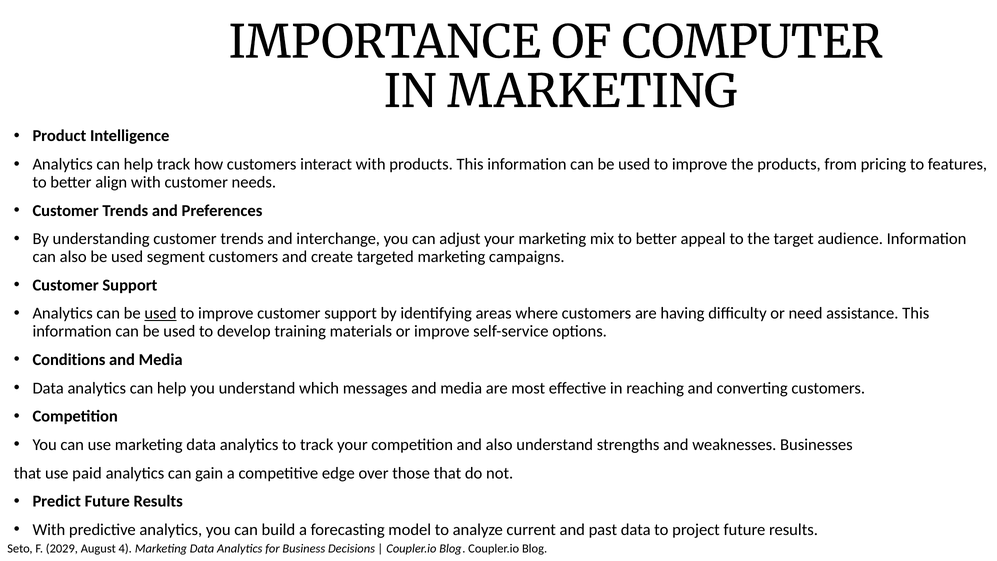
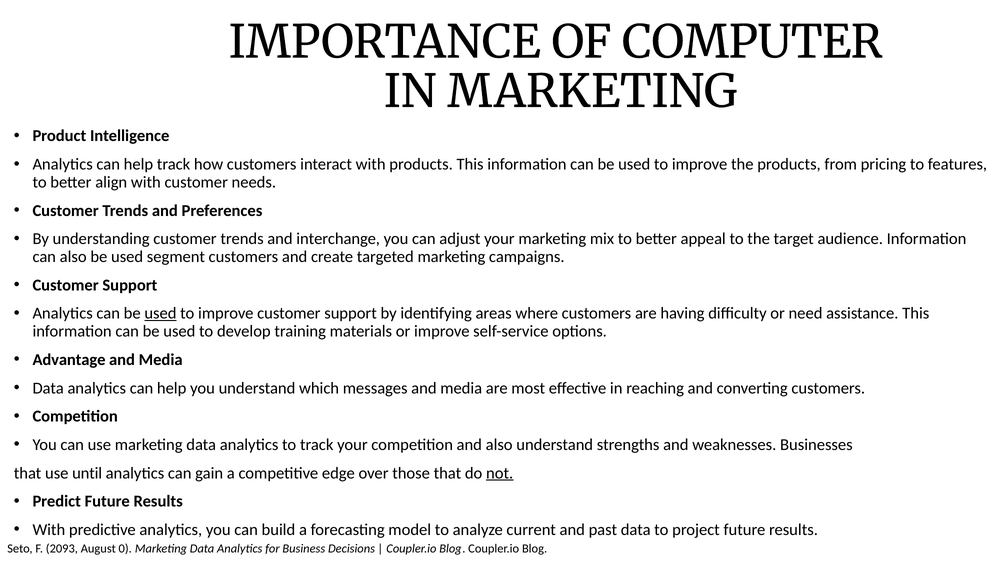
Conditions: Conditions -> Advantage (69, 360)
paid: paid -> until (87, 473)
not underline: none -> present (500, 473)
2029: 2029 -> 2093 (62, 549)
4: 4 -> 0 (125, 549)
